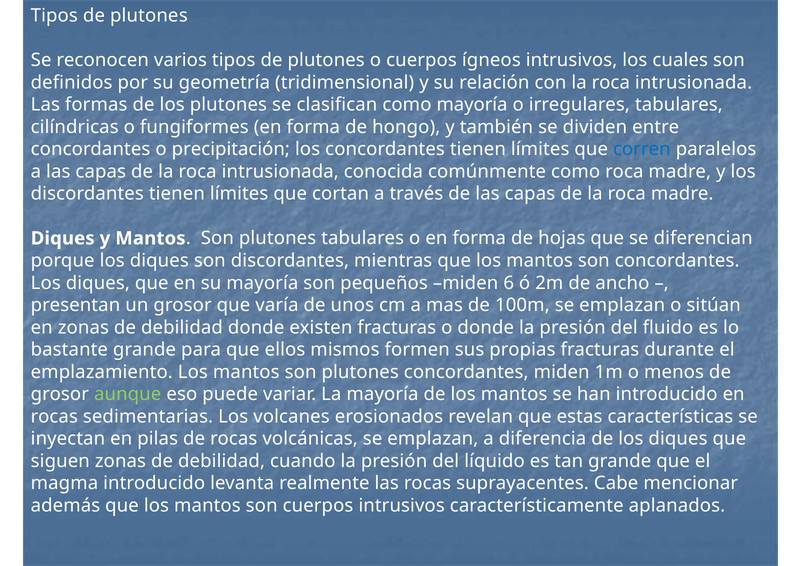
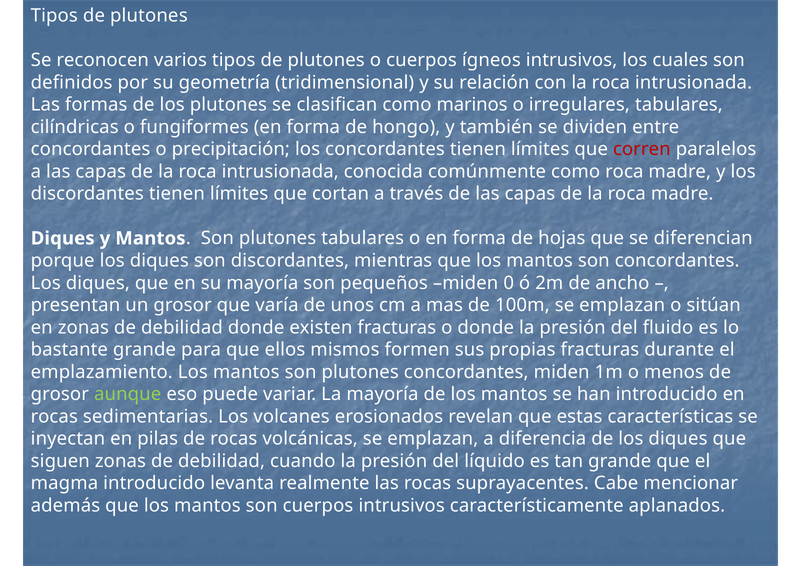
como mayoría: mayoría -> marinos (472, 105)
corren colour: blue -> red (642, 149)
6: 6 -> 0 (509, 283)
